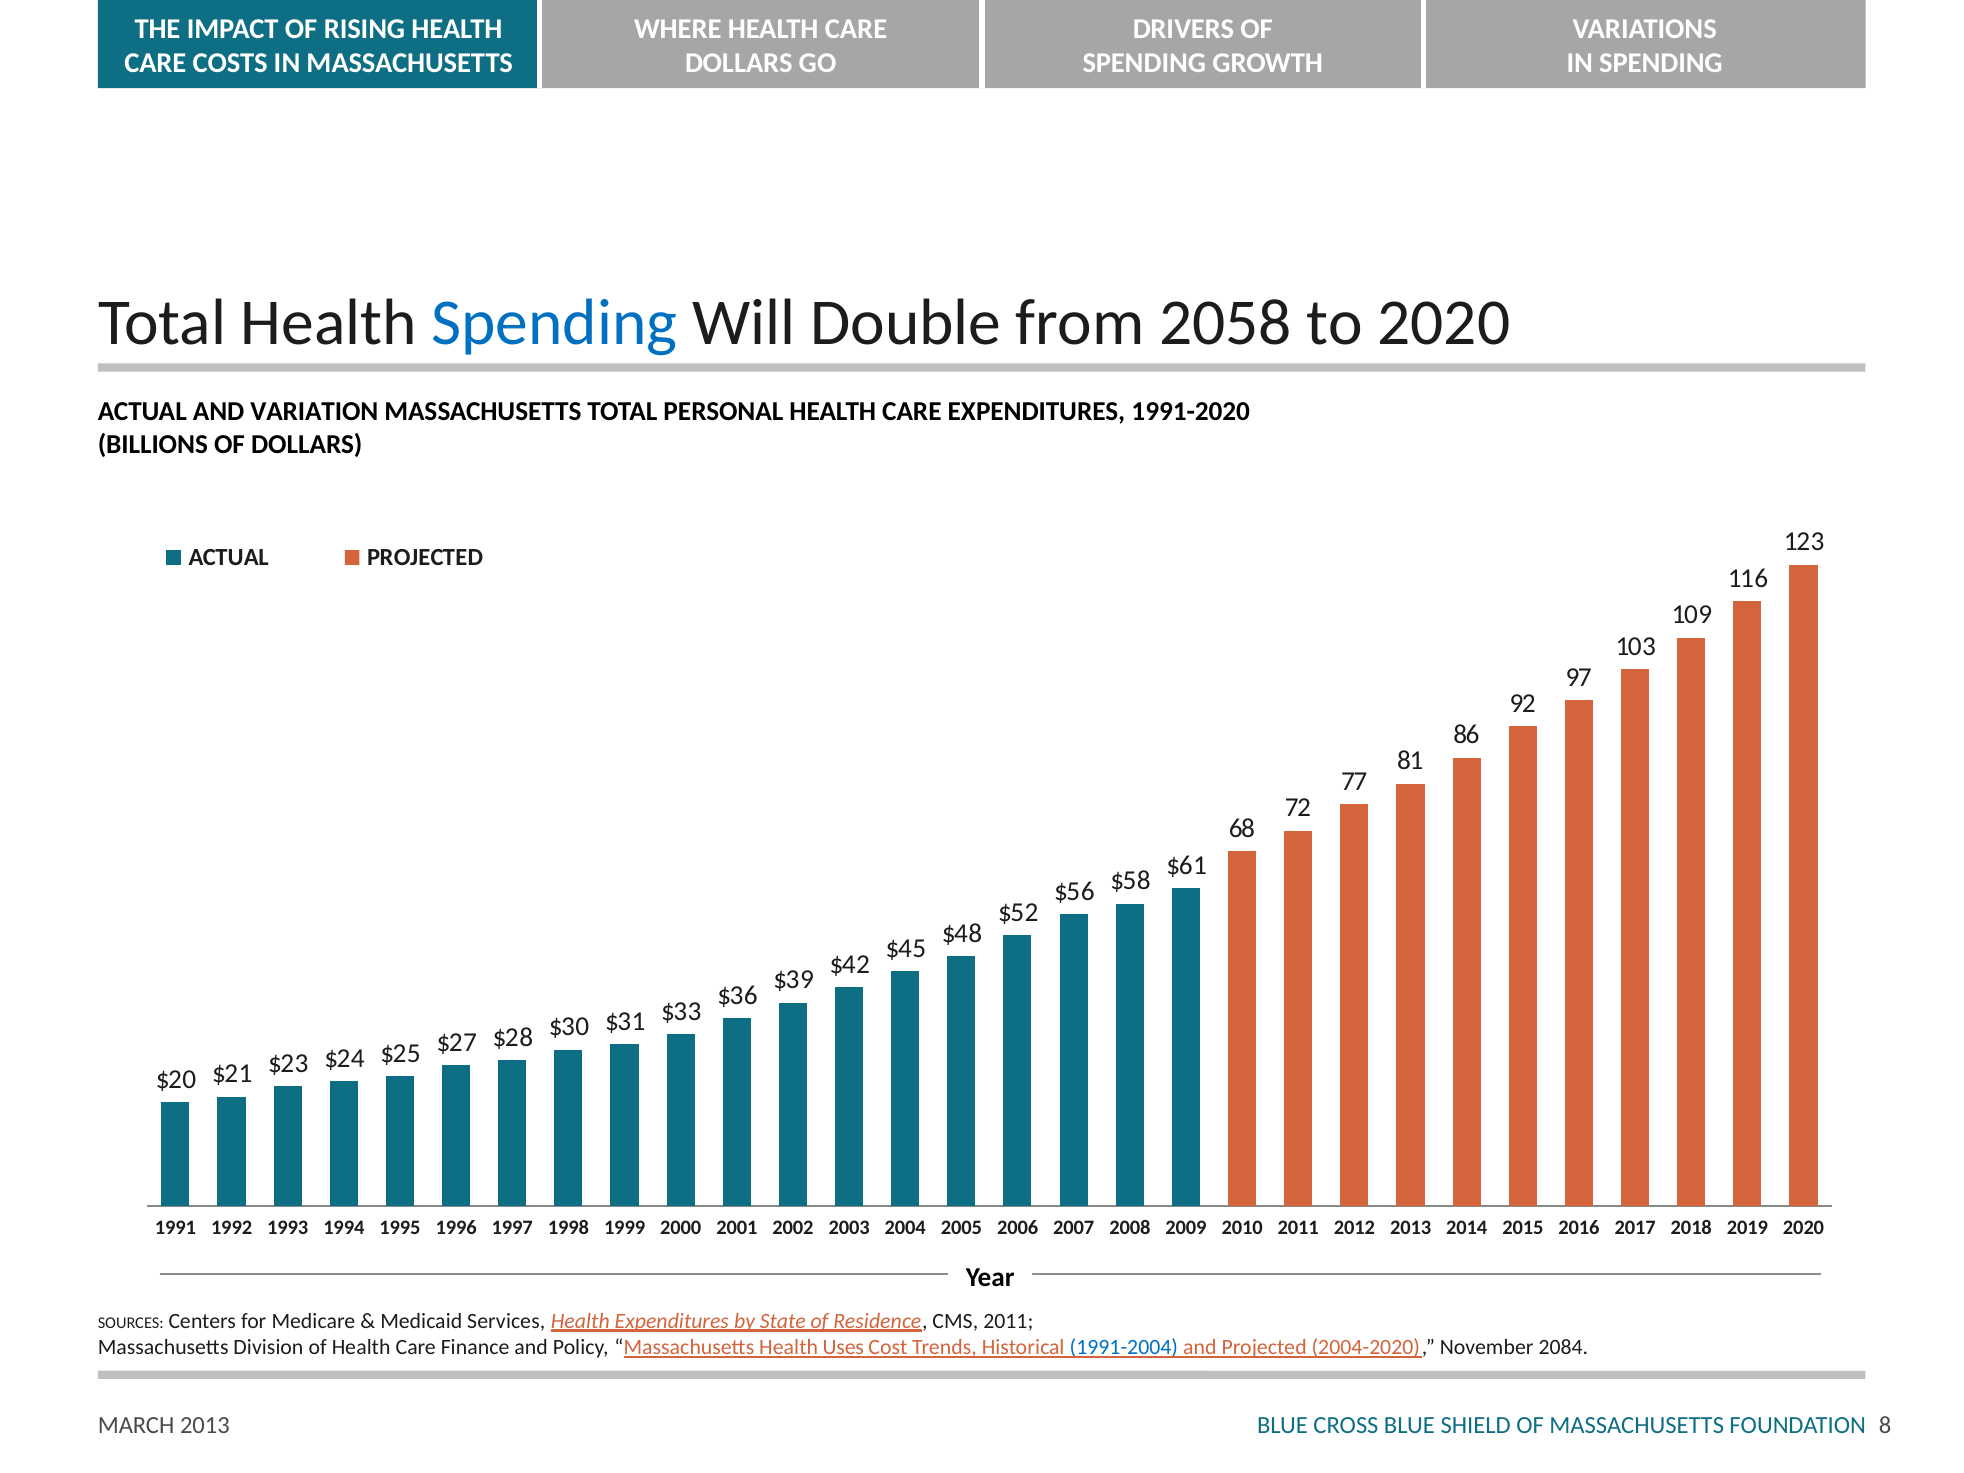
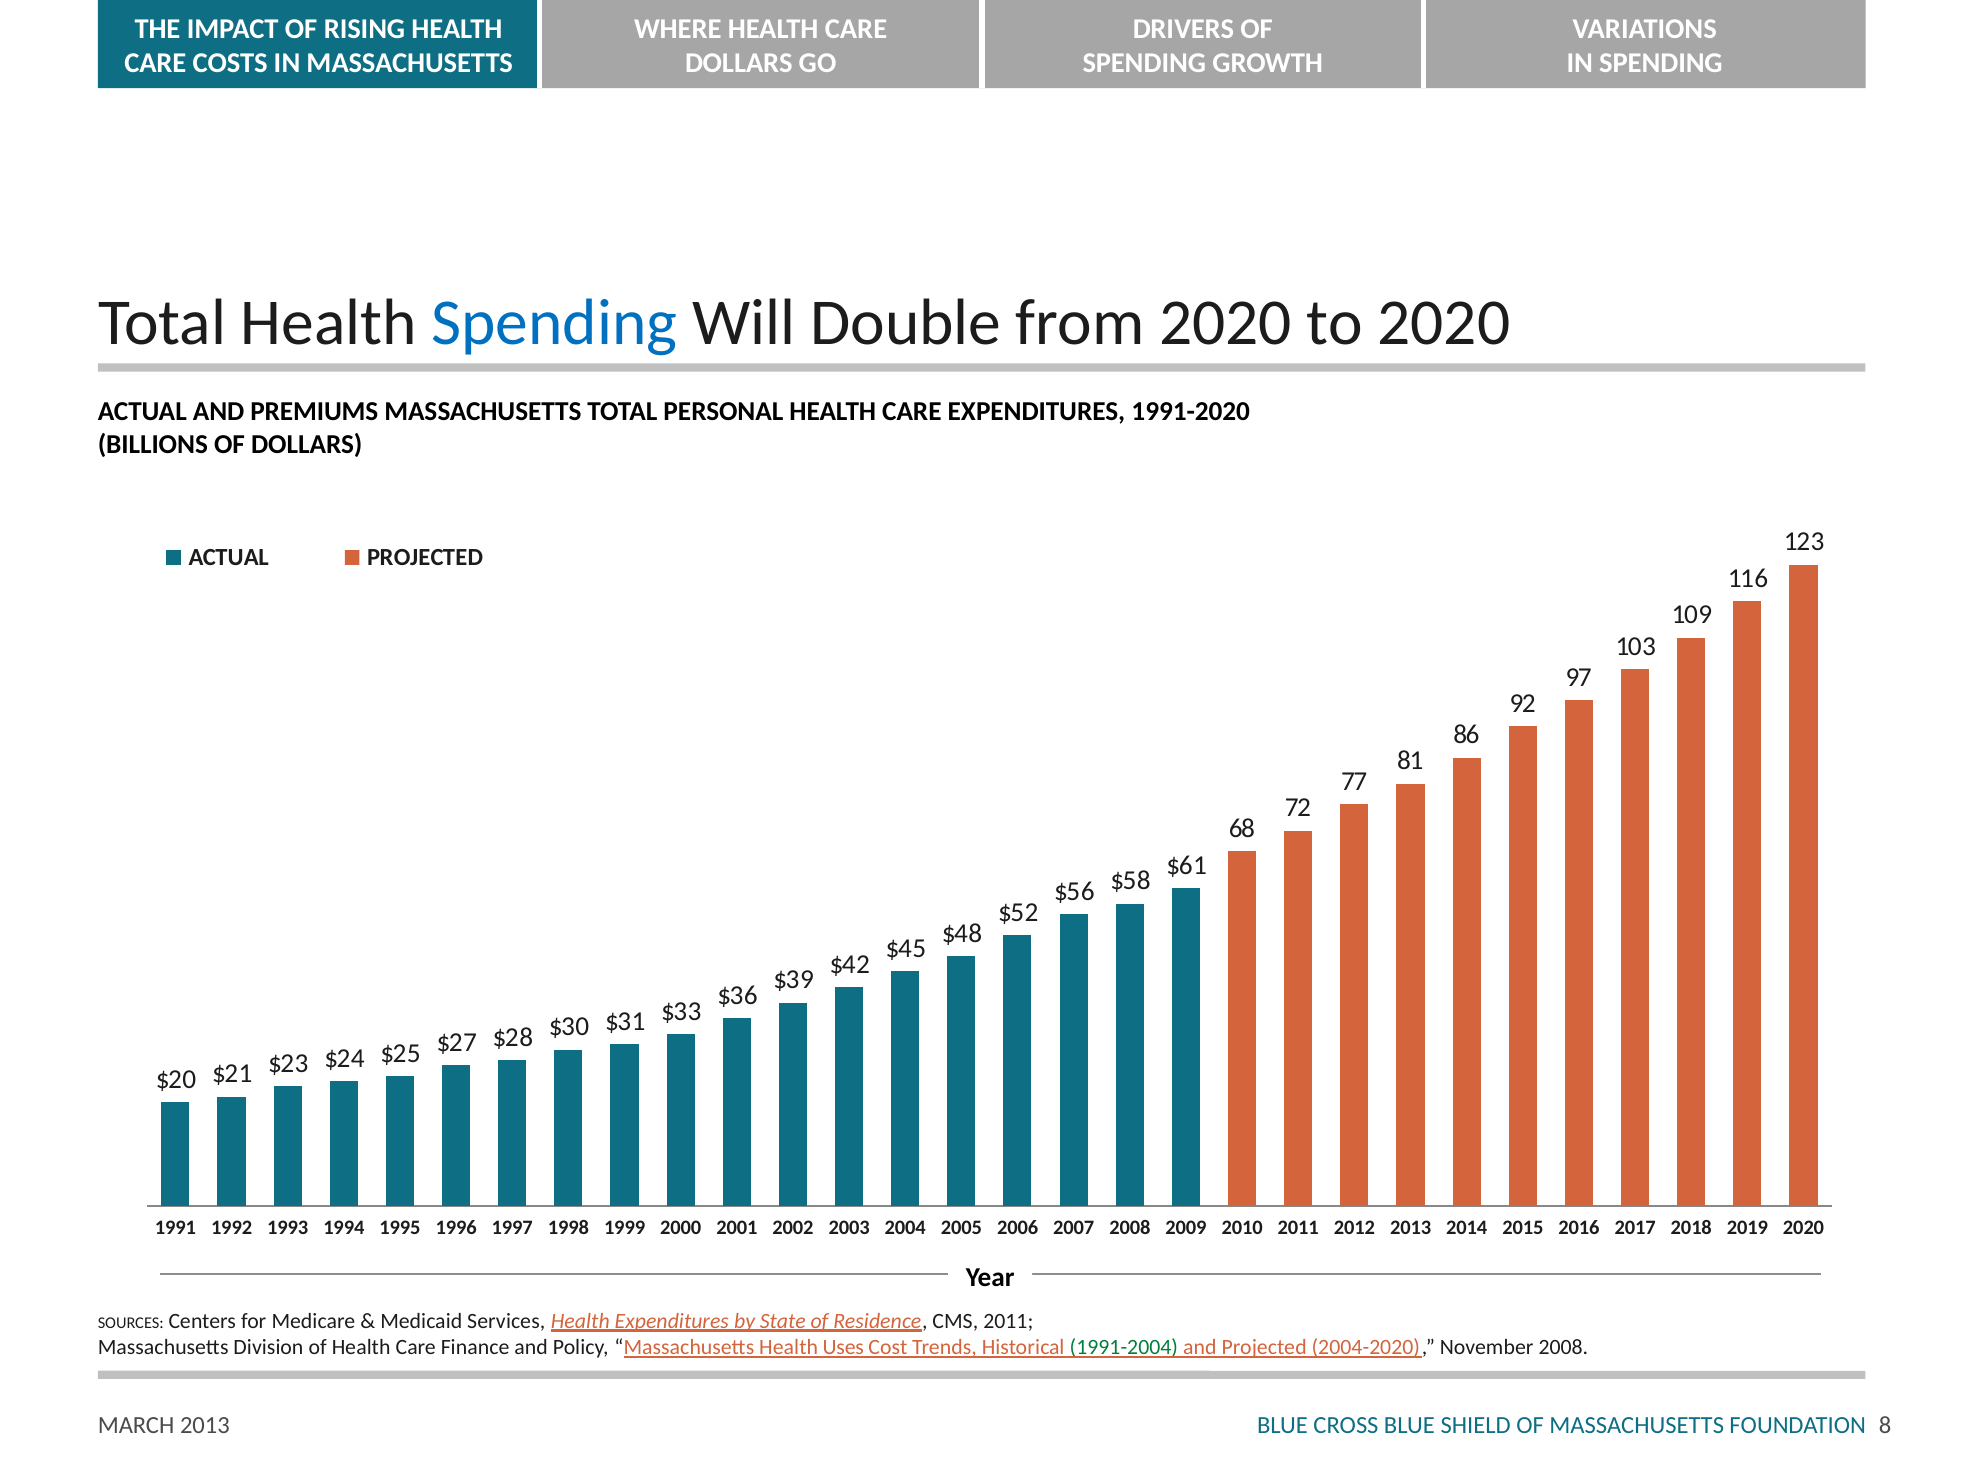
from 2058: 2058 -> 2020 (1226, 323)
VARIATION: VARIATION -> PREMIUMS (314, 411)
1991-2004 colour: blue -> green (1124, 1348)
November 2084: 2084 -> 2008 (1563, 1348)
